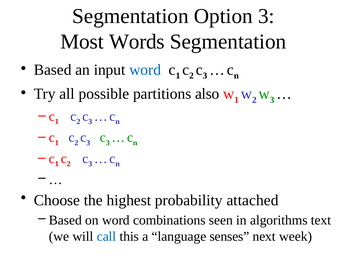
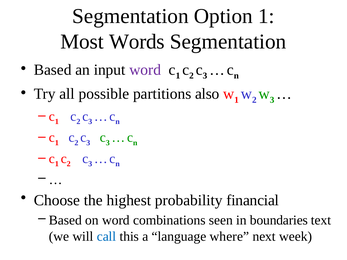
Option 3: 3 -> 1 (266, 16)
word colour: blue -> purple (145, 70)
attached: attached -> financial (253, 200)
algorithms: algorithms -> boundaries (279, 220)
senses: senses -> where (229, 237)
